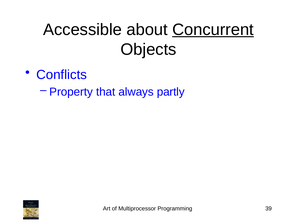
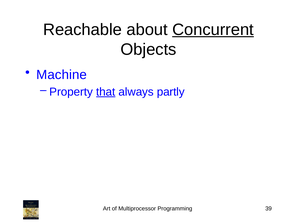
Accessible: Accessible -> Reachable (83, 30)
Conflicts: Conflicts -> Machine (62, 75)
that underline: none -> present (106, 92)
